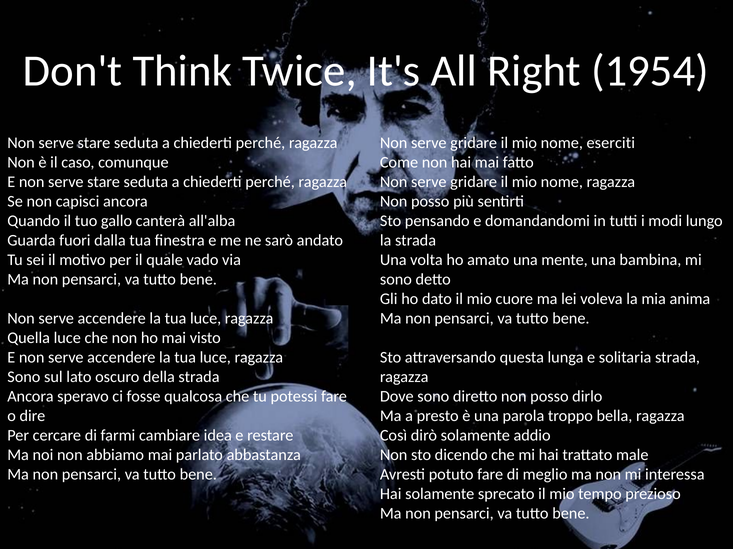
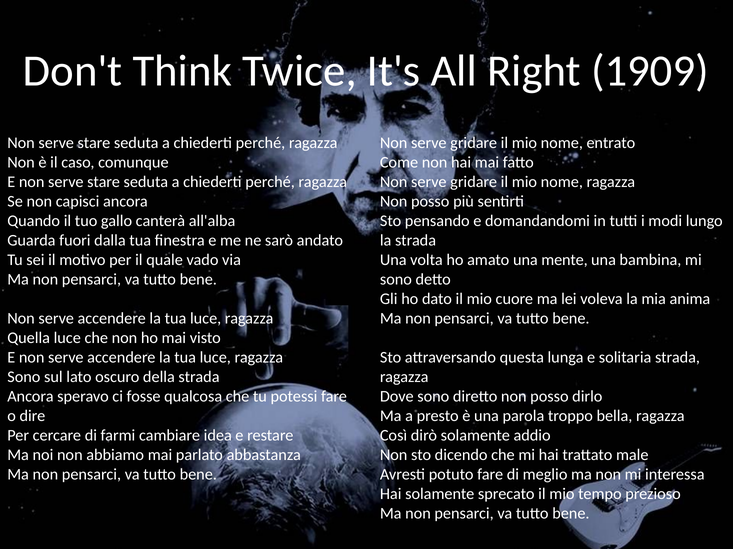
1954: 1954 -> 1909 (650, 71)
eserciti: eserciti -> entrato (611, 143)
